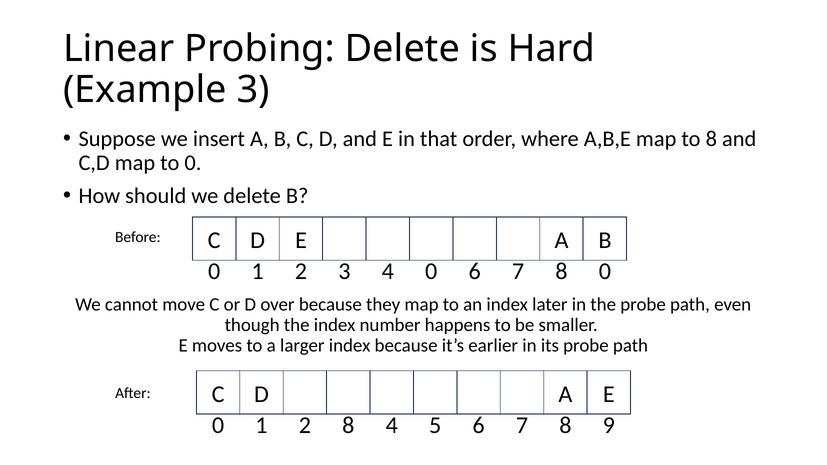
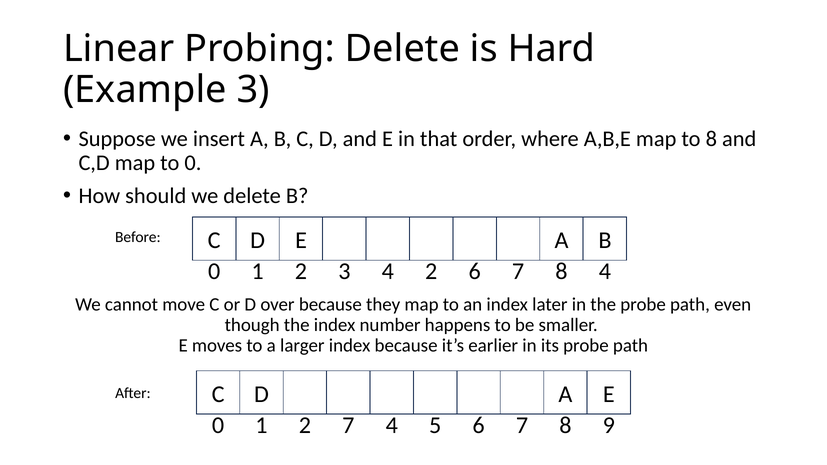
4 0: 0 -> 2 (431, 271)
8 0: 0 -> 4 (605, 271)
2 8: 8 -> 7 (348, 425)
